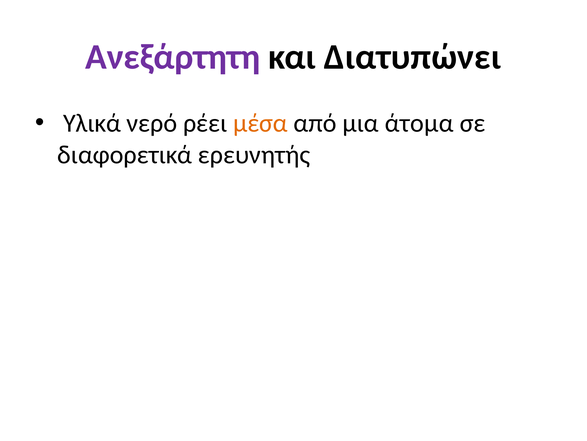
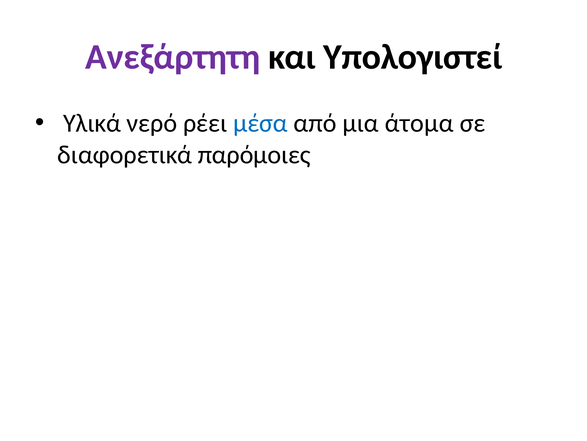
Διατυπώνει: Διατυπώνει -> Υπολογιστεί (413, 57)
μέσα colour: orange -> blue (260, 123)
ερευνητής: ερευνητής -> παρόμοιες (254, 155)
